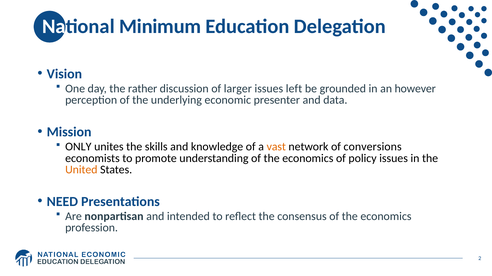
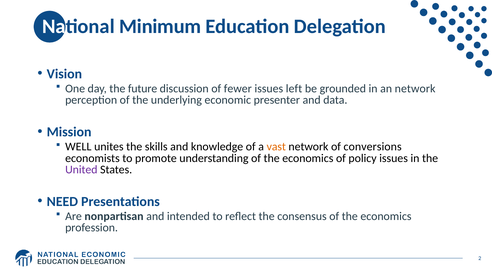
rather: rather -> future (143, 89)
larger: larger -> fewer (238, 89)
an however: however -> network (415, 89)
ONLY: ONLY -> WELL (78, 147)
United colour: orange -> purple (81, 170)
